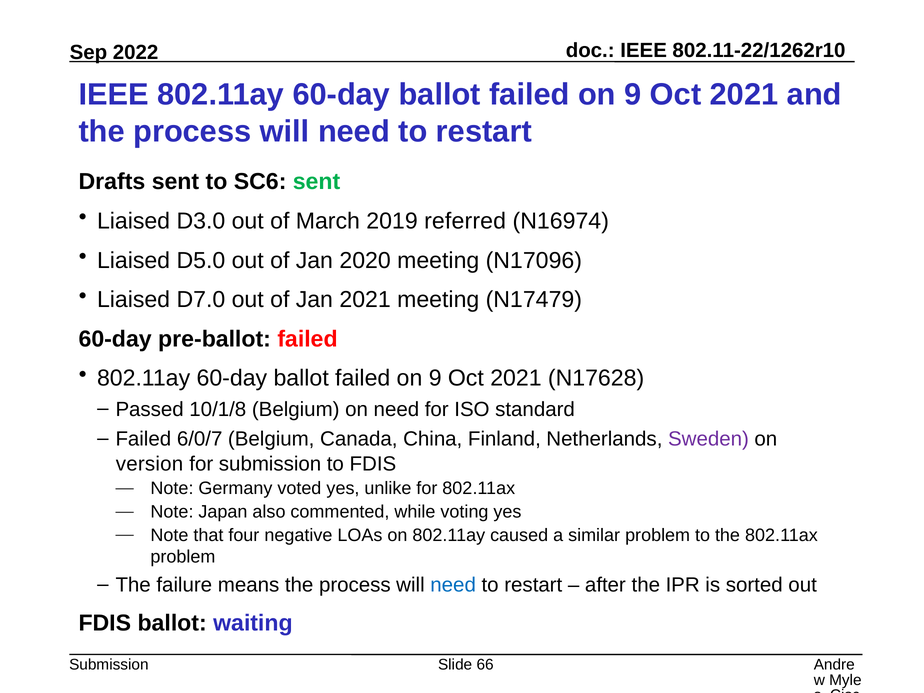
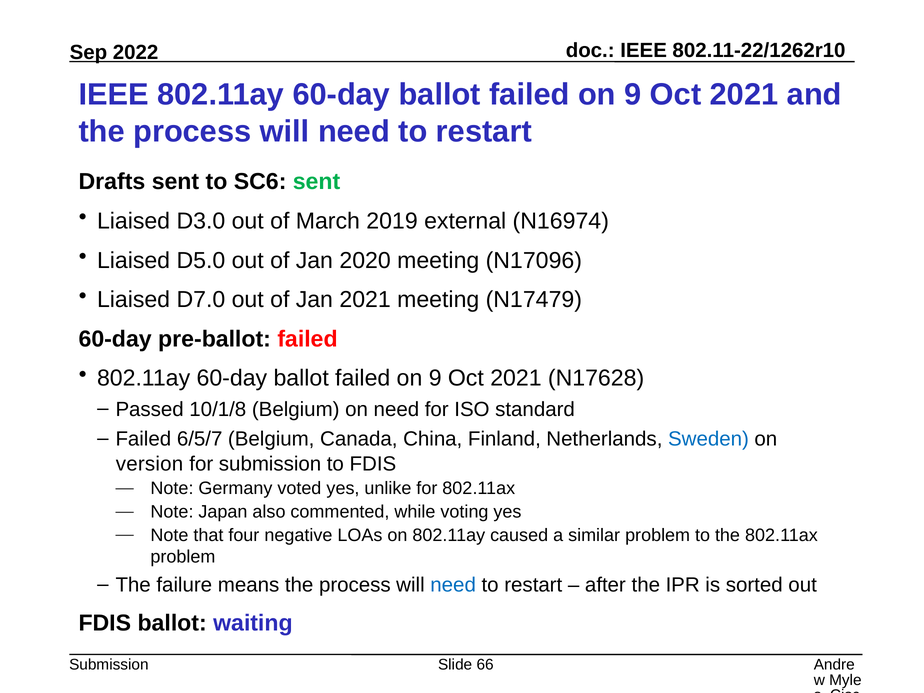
referred: referred -> external (465, 221)
6/0/7: 6/0/7 -> 6/5/7 (200, 439)
Sweden colour: purple -> blue (708, 439)
